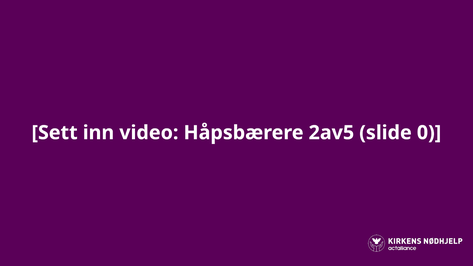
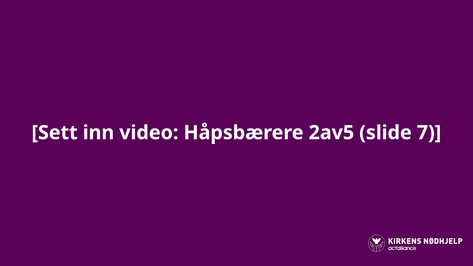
0: 0 -> 7 (429, 133)
